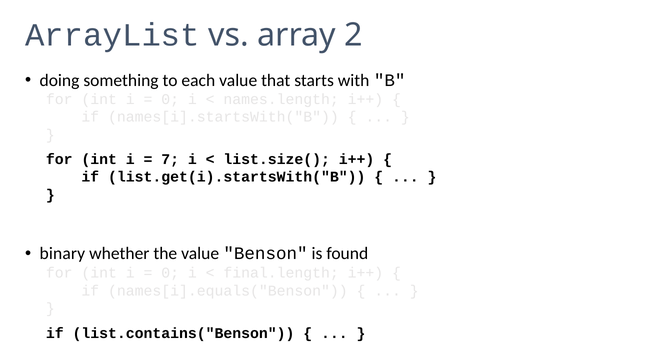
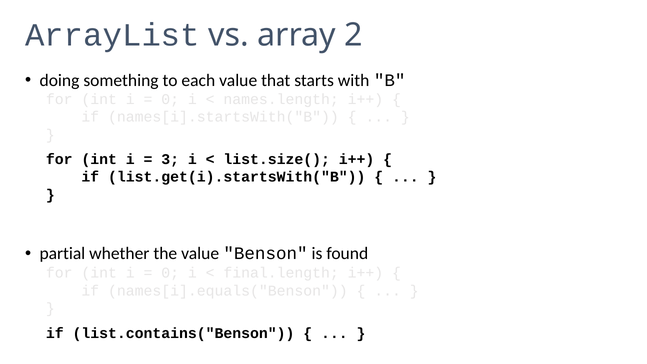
7: 7 -> 3 (170, 159)
binary: binary -> partial (62, 254)
